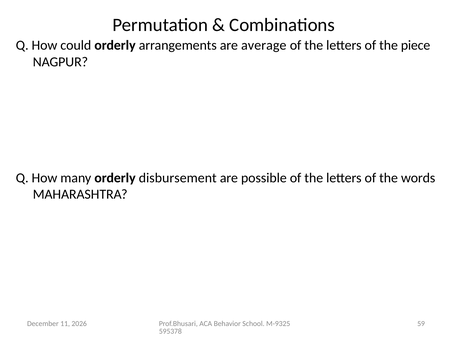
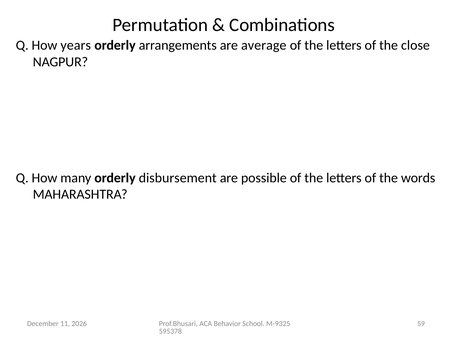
could: could -> years (76, 45)
piece: piece -> close (415, 45)
